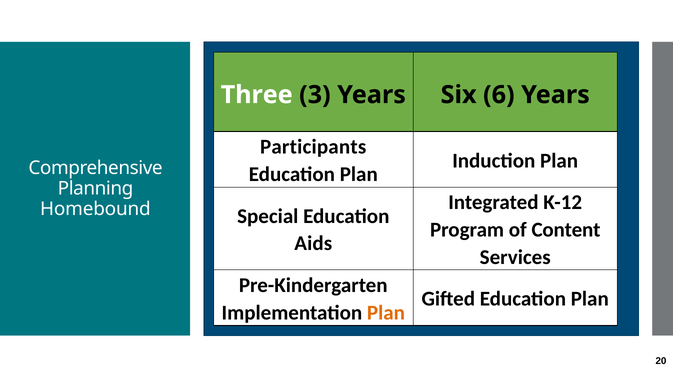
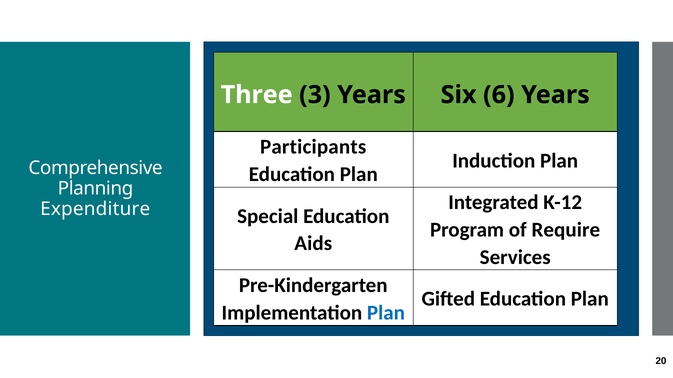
Homebound: Homebound -> Expenditure (95, 209)
Content: Content -> Require (566, 230)
Plan colour: orange -> blue (386, 313)
